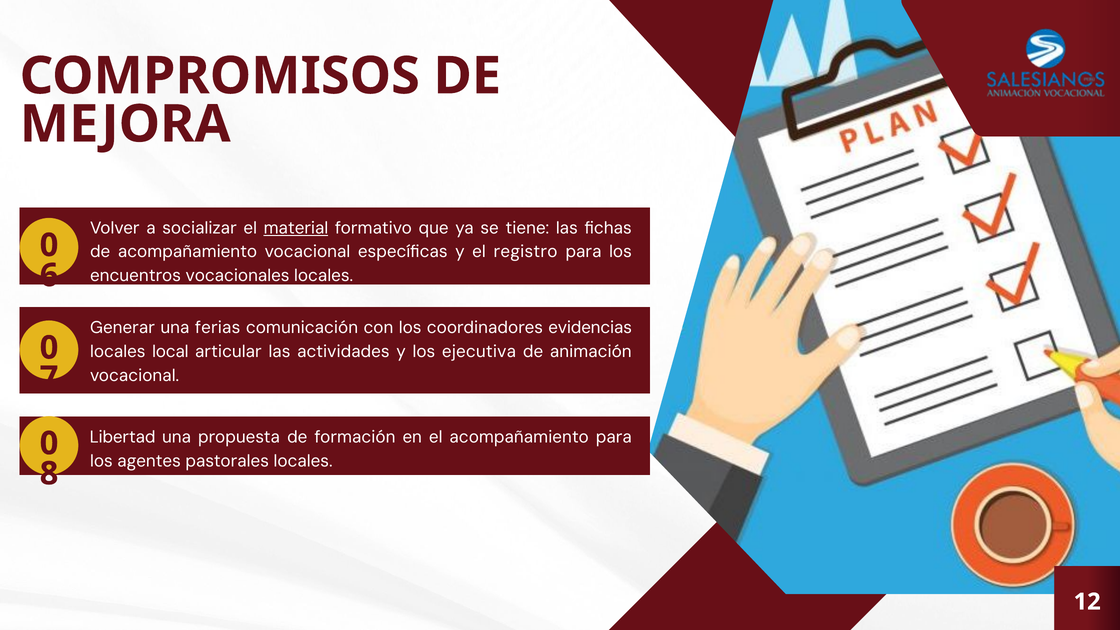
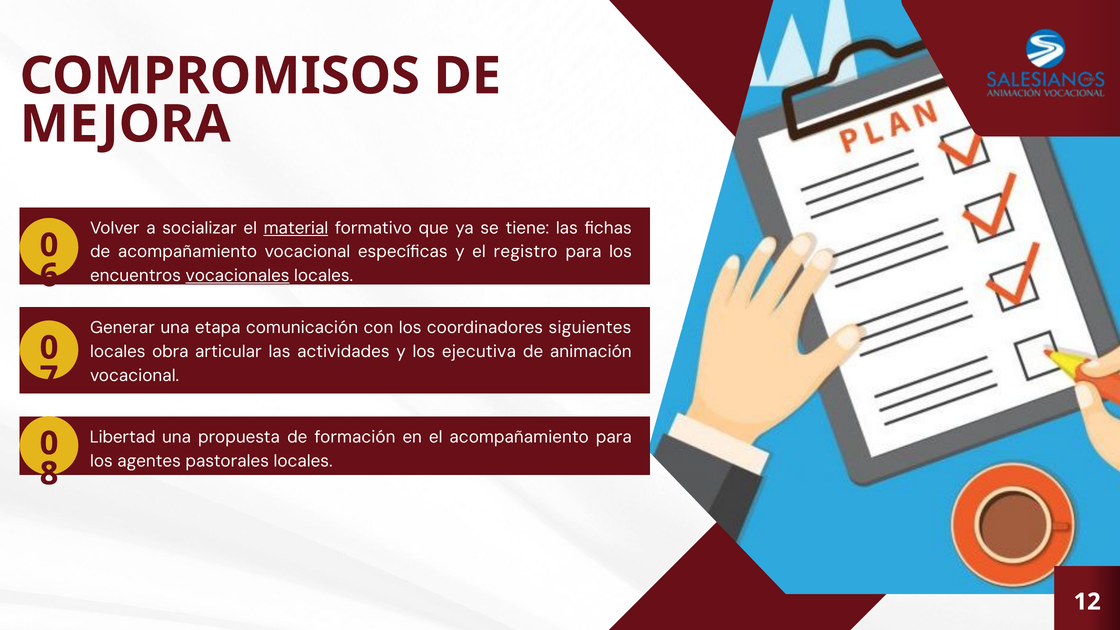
vocacionales underline: none -> present (237, 276)
ferias: ferias -> etapa (218, 328)
evidencias: evidencias -> siguientes (590, 328)
local: local -> obra (170, 351)
